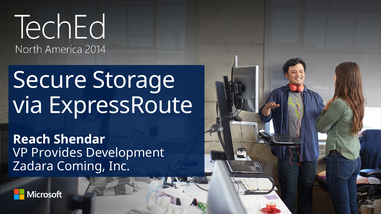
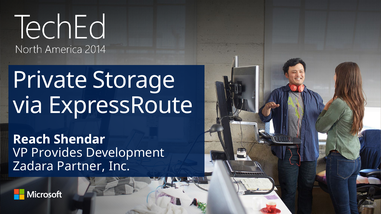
Secure: Secure -> Private (50, 80)
Coming: Coming -> Partner (81, 166)
